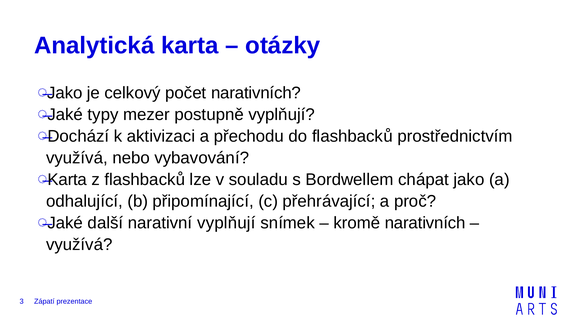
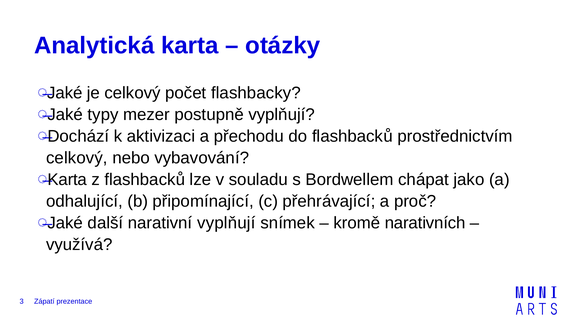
Jako: Jako -> Jaké (65, 93)
počet narativních: narativních -> flashbacky (256, 93)
využívá: využívá -> celkový (77, 158)
